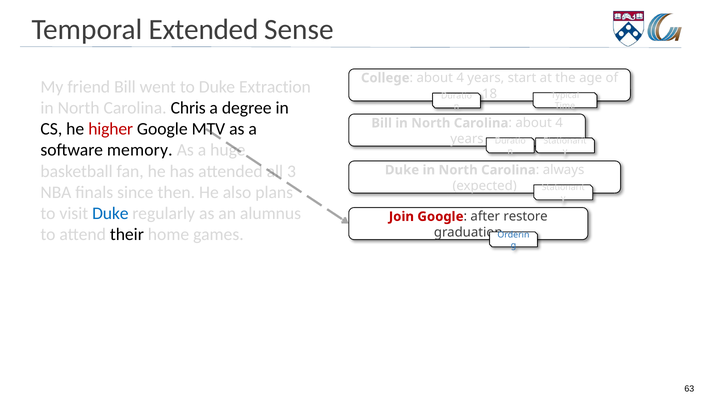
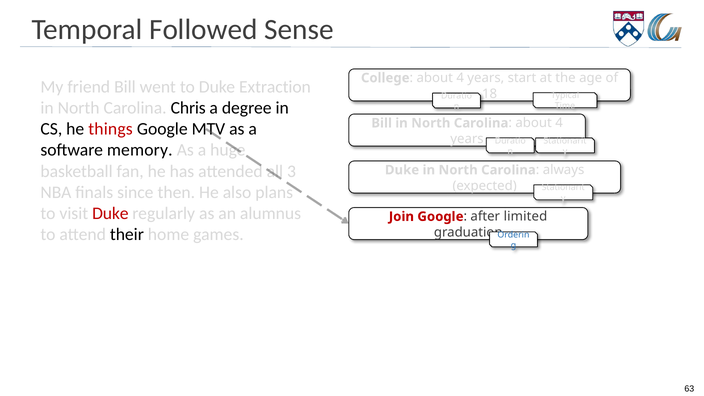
Extended: Extended -> Followed (203, 29)
higher: higher -> things (111, 129)
Duke colour: blue -> red (110, 213)
restore: restore -> limited (525, 217)
